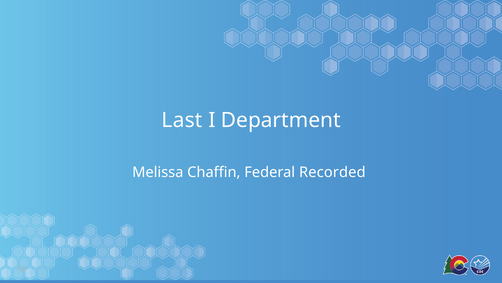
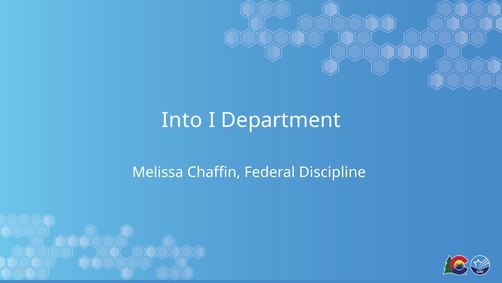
Last: Last -> Into (182, 120)
Recorded: Recorded -> Discipline (332, 172)
